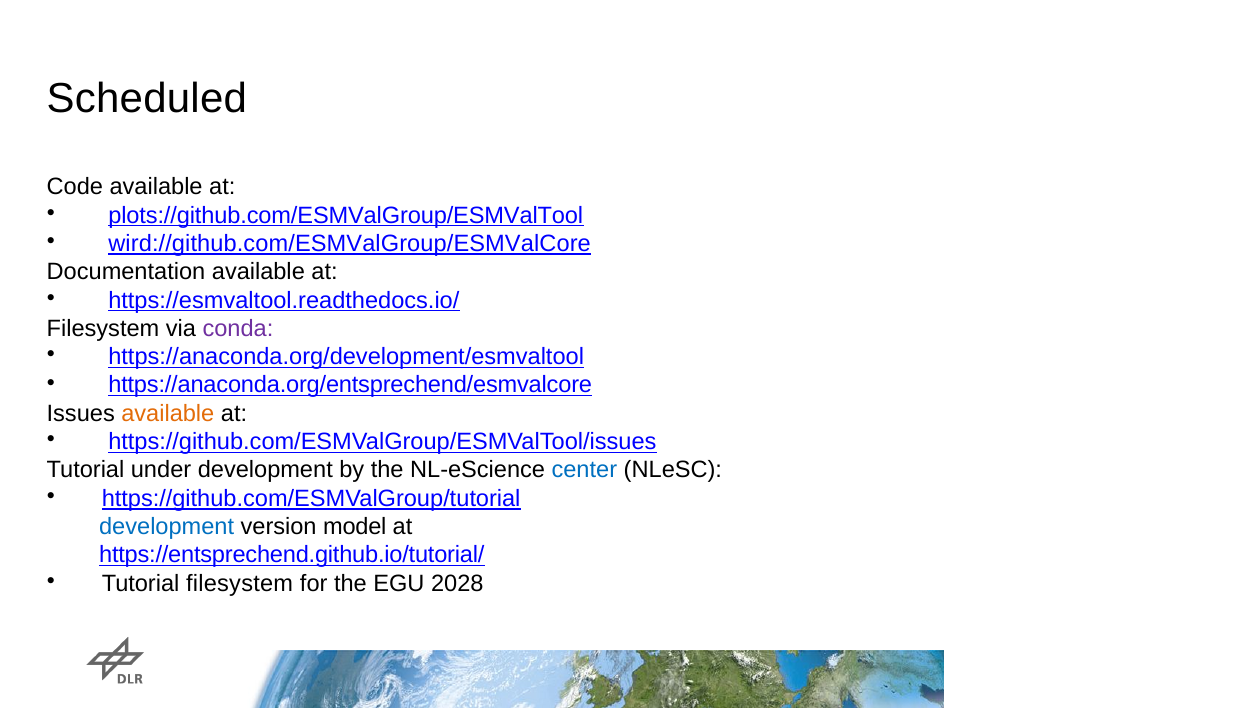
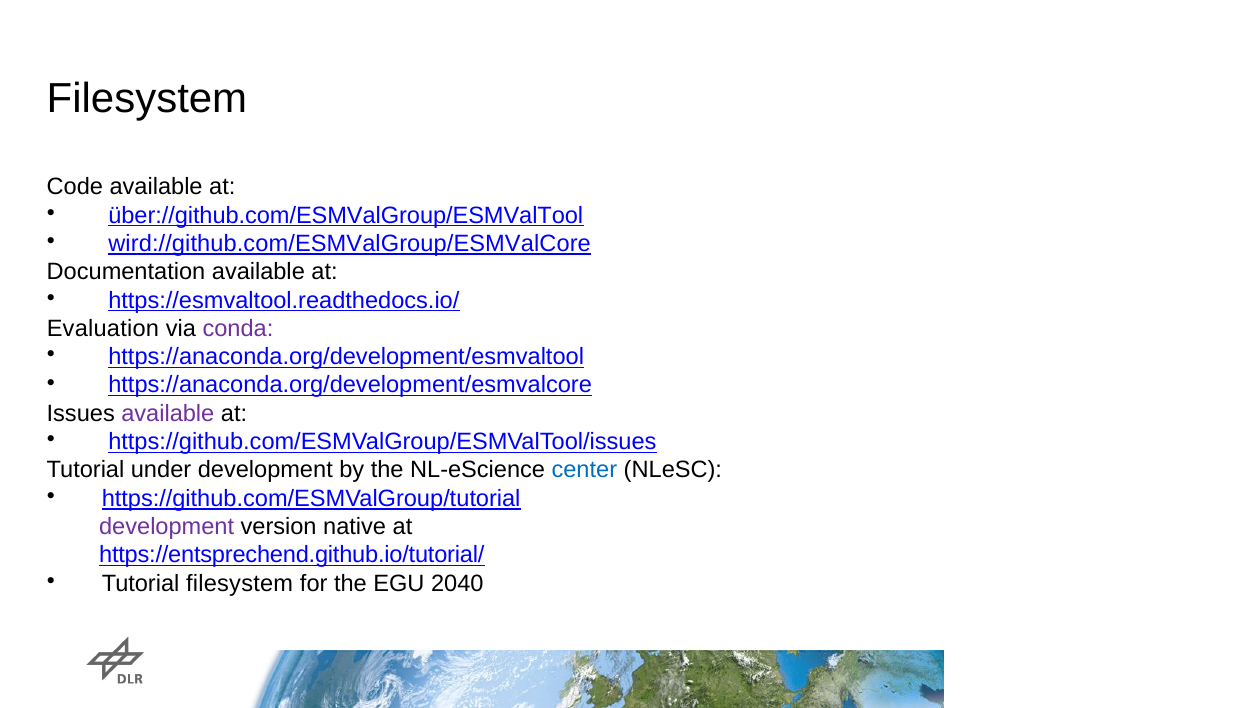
Scheduled: Scheduled -> Filesystem (147, 99)
plots://github.com/ESMValGroup/ESMValTool: plots://github.com/ESMValGroup/ESMValTool -> über://github.com/ESMValGroup/ESMValTool (346, 215)
Filesystem: Filesystem -> Evaluation (103, 329)
https://anaconda.org/entsprechend/esmvalcore: https://anaconda.org/entsprechend/esmvalcore -> https://anaconda.org/development/esmvalcore (350, 385)
available colour: orange -> purple (168, 414)
development colour: blue -> purple (167, 527)
model: model -> native (355, 527)
2028: 2028 -> 2040 (457, 584)
